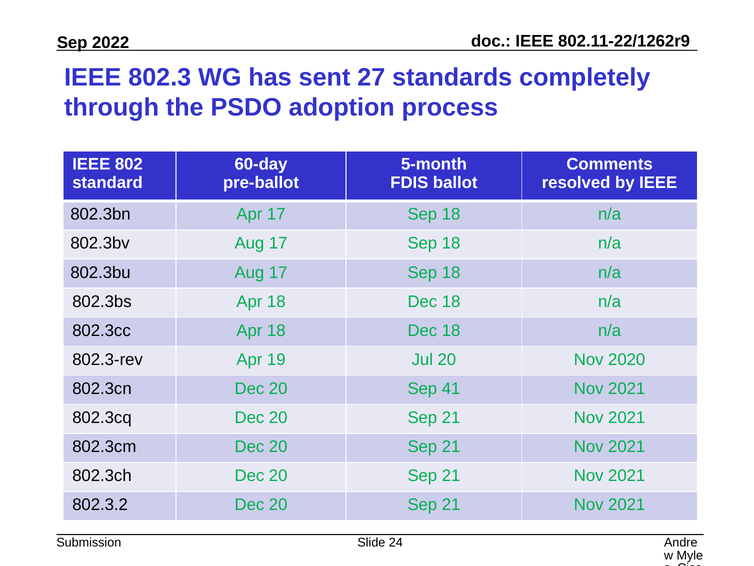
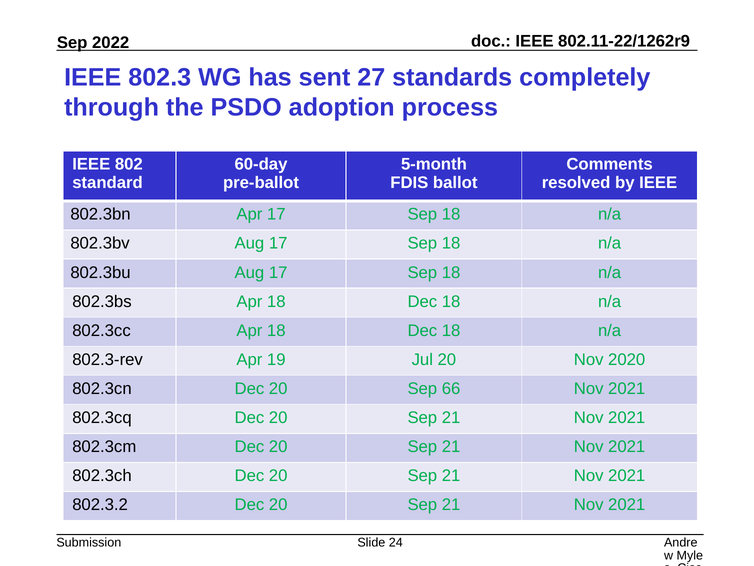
41: 41 -> 66 (451, 388)
